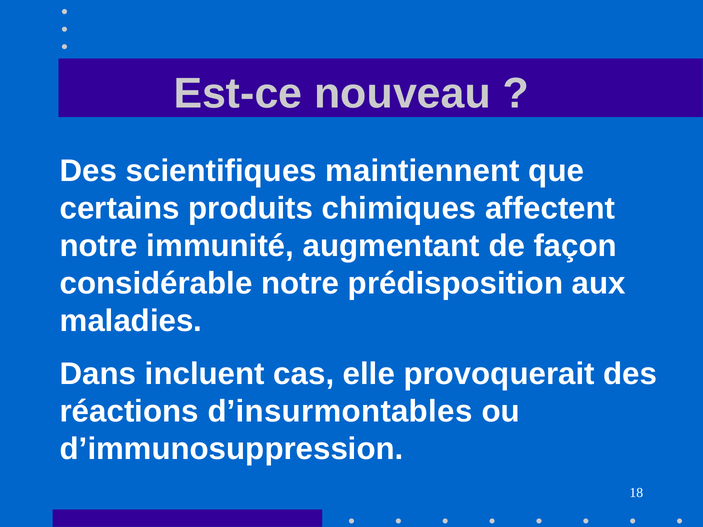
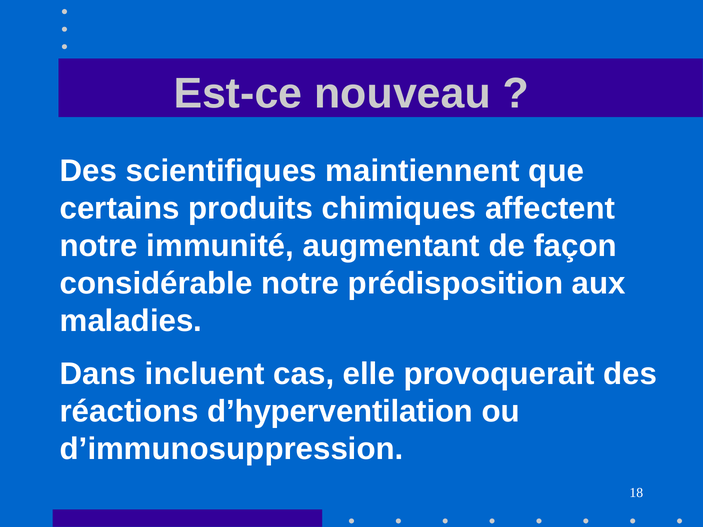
d’insurmontables: d’insurmontables -> d’hyperventilation (340, 412)
